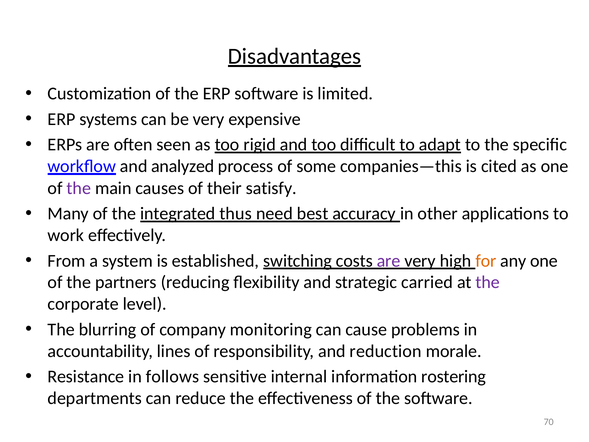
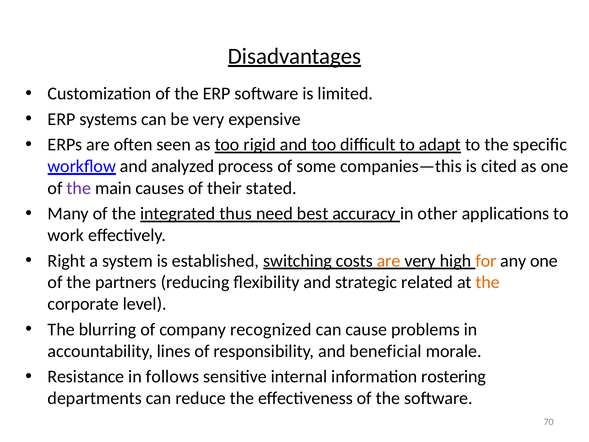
satisfy: satisfy -> stated (271, 188)
From: From -> Right (67, 261)
are colour: purple -> orange (389, 261)
carried: carried -> related (427, 282)
the colour: purple -> orange (488, 282)
monitoring: monitoring -> recognized (271, 329)
reduction: reduction -> beneficial (386, 351)
